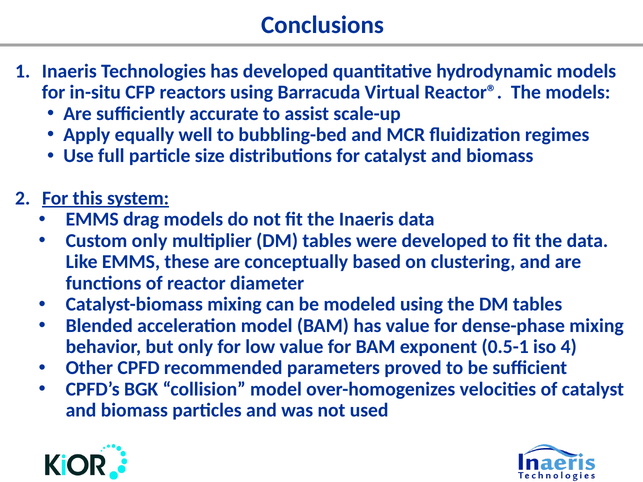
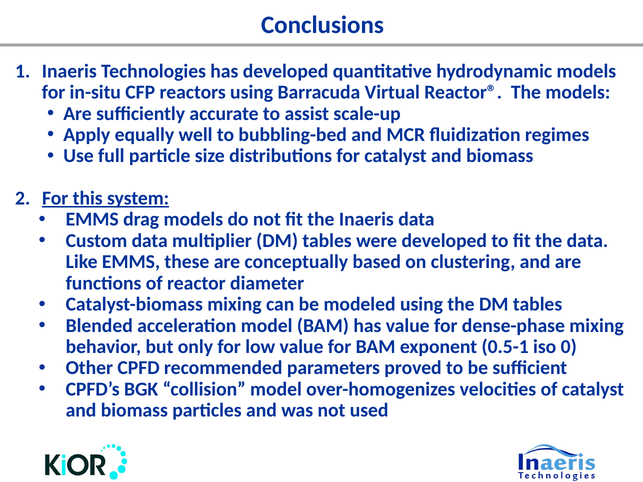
Custom only: only -> data (150, 241)
4: 4 -> 0 (569, 347)
